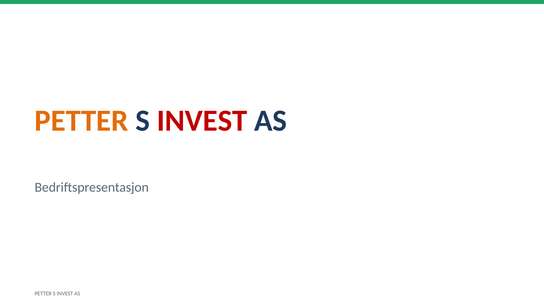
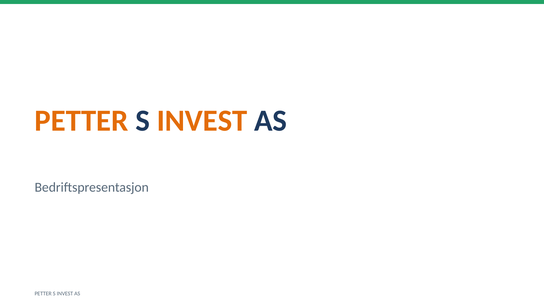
INVEST colour: red -> orange (202, 121)
